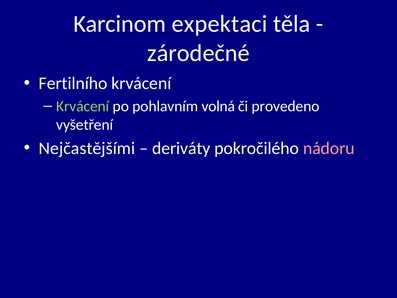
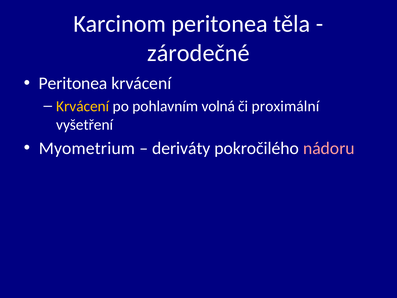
Karcinom expektaci: expektaci -> peritonea (220, 24)
Fertilního: Fertilního -> Peritonea (73, 83)
Krvácení colour: light green -> yellow (83, 106)
provedeno: provedeno -> proximální (285, 106)
Nejčastějšími: Nejčastějšími -> Myometrium (87, 148)
